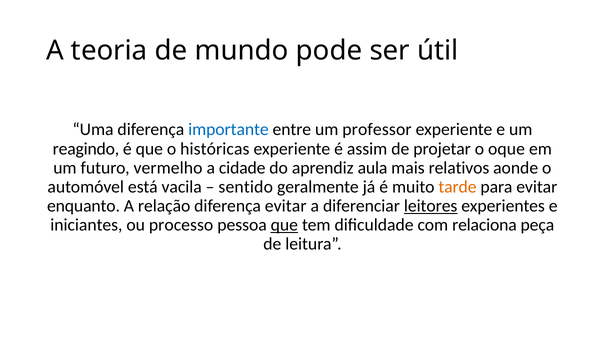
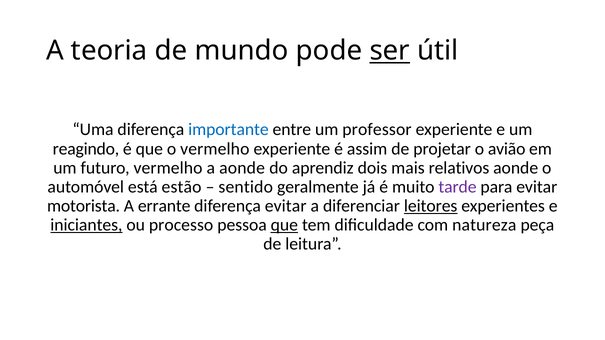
ser underline: none -> present (390, 51)
o históricas: históricas -> vermelho (215, 149)
oque: oque -> avião (507, 149)
a cidade: cidade -> aonde (242, 168)
aula: aula -> dois (372, 168)
vacila: vacila -> estão (182, 187)
tarde colour: orange -> purple (457, 187)
enquanto: enquanto -> motorista (84, 206)
relação: relação -> errante (164, 206)
iniciantes underline: none -> present (86, 225)
relaciona: relaciona -> natureza (484, 225)
